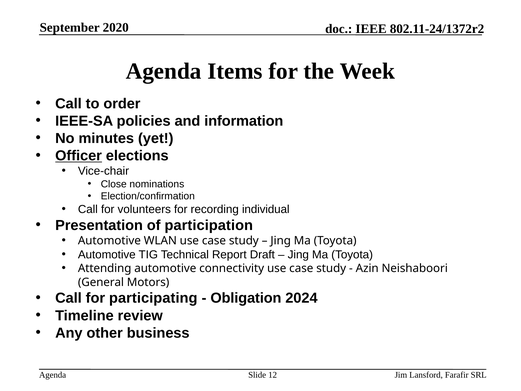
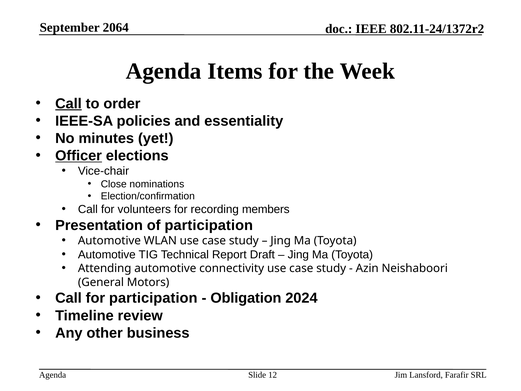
2020: 2020 -> 2064 (116, 28)
Call underline: none -> present (68, 104)
information: information -> essentiality (244, 121)
individual: individual -> members (266, 209)
for participating: participating -> participation (153, 298)
